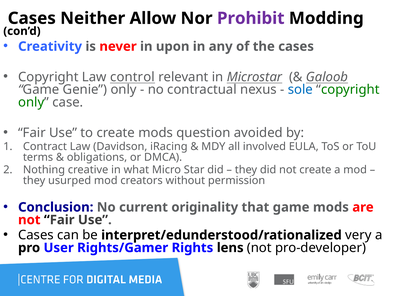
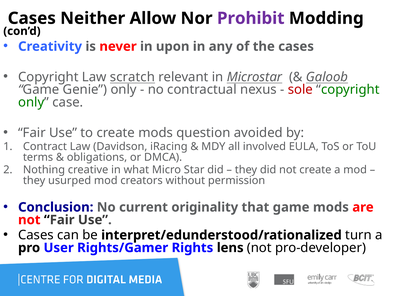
control: control -> scratch (132, 77)
sole colour: blue -> red (300, 89)
very: very -> turn (358, 235)
